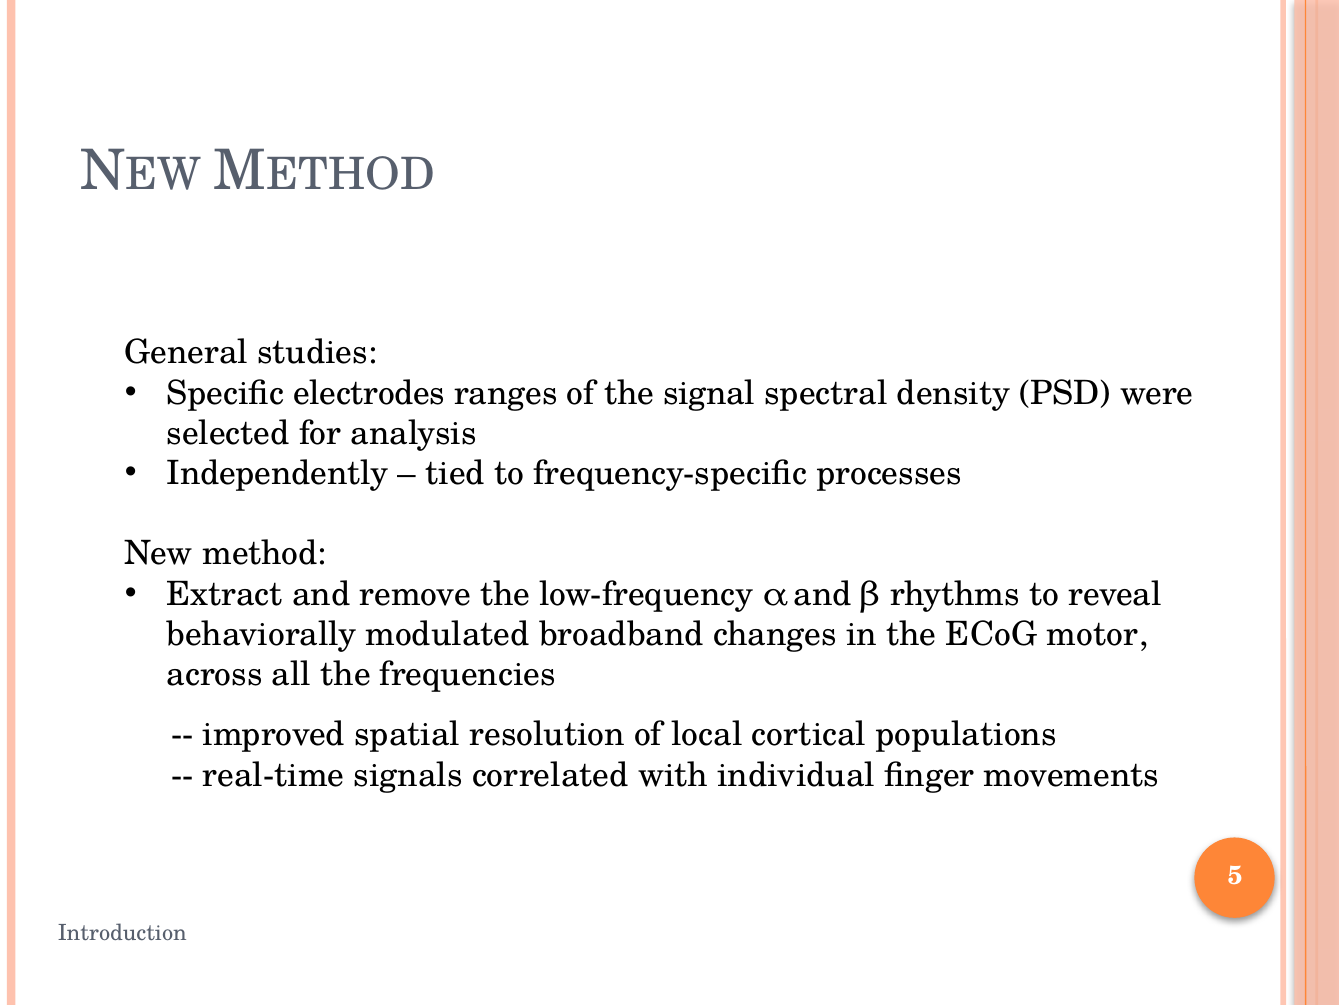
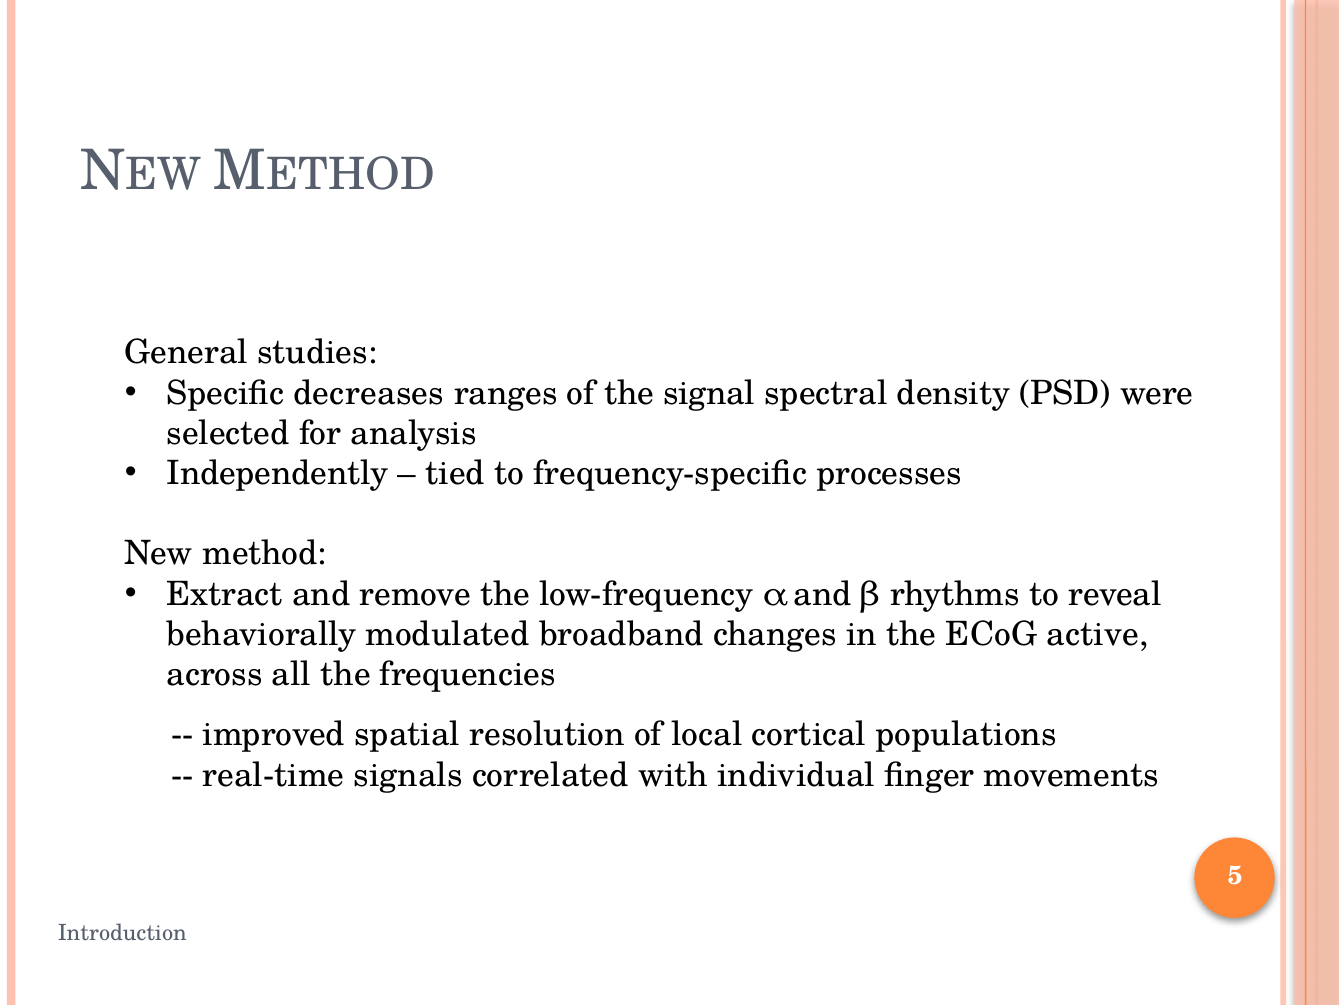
electrodes: electrodes -> decreases (369, 393)
motor: motor -> active (1097, 634)
